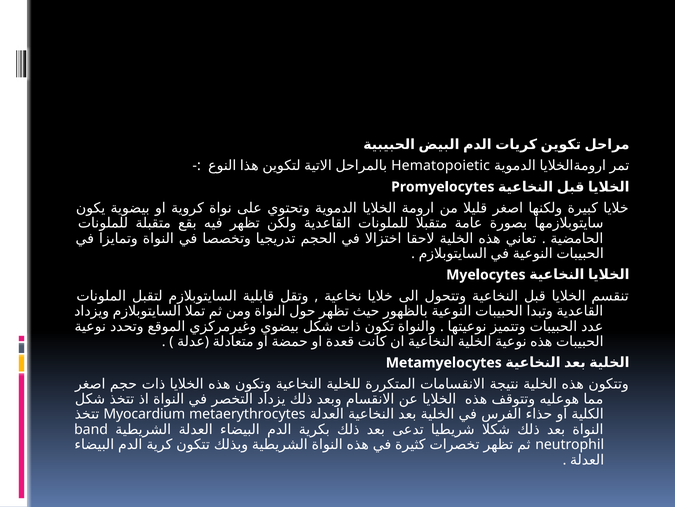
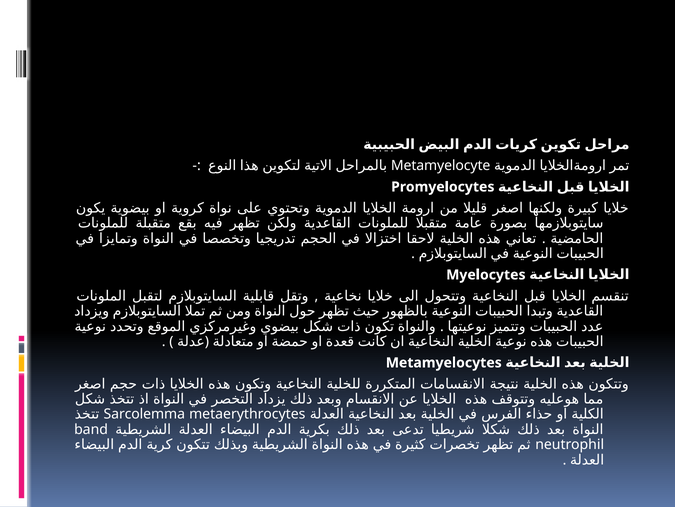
Hematopoietic: Hematopoietic -> Metamyelocyte (441, 165)
Myocardium: Myocardium -> Sarcolemma (144, 414)
